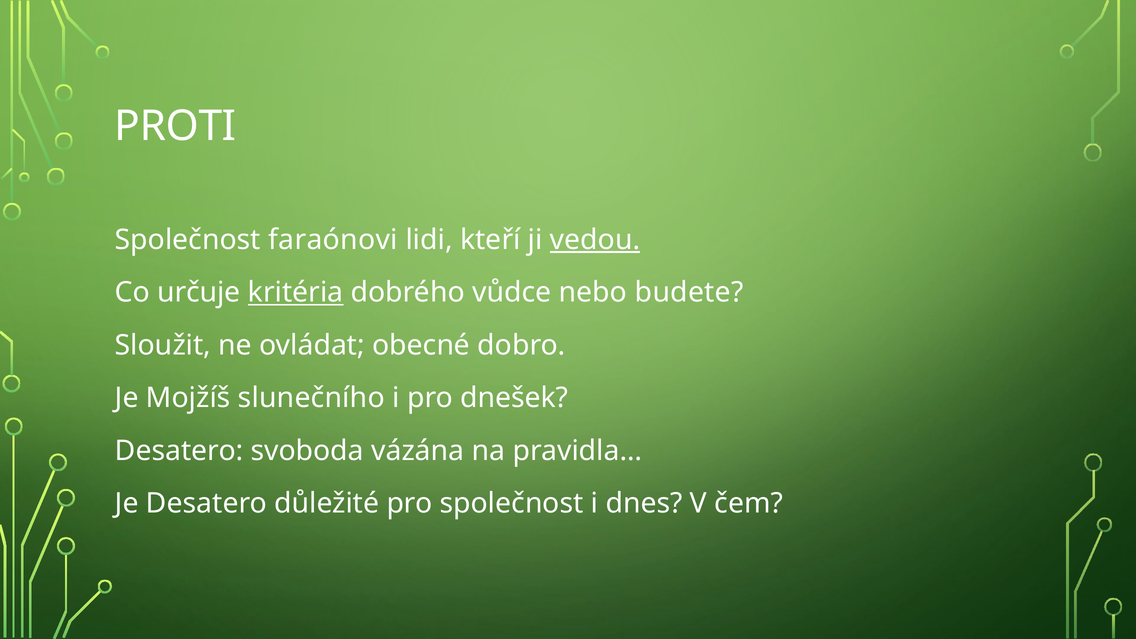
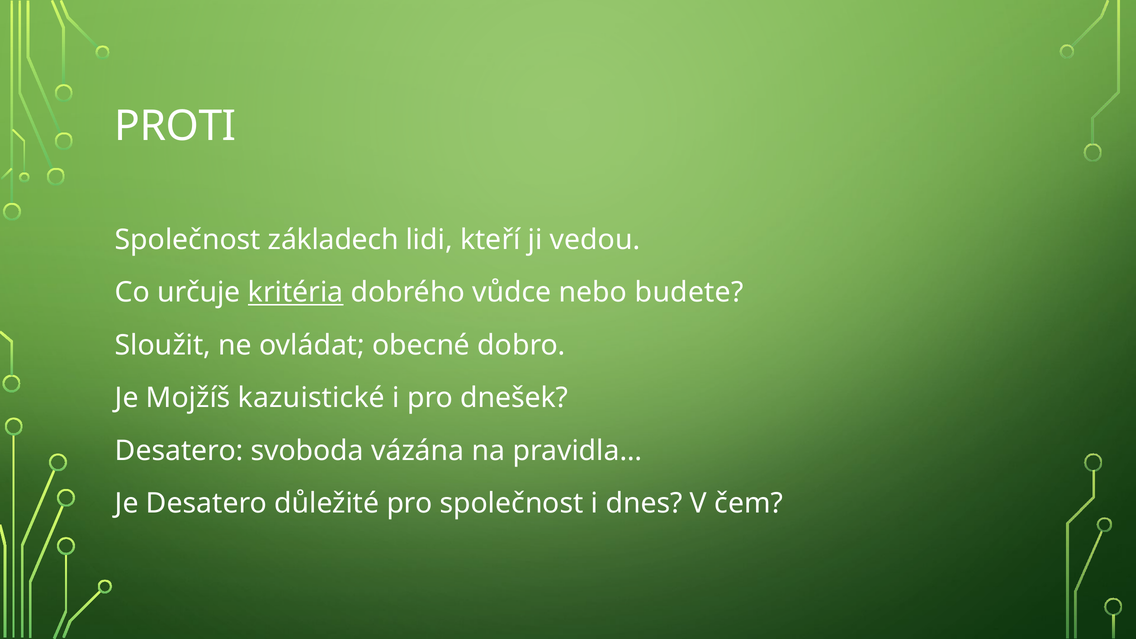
faraónovi: faraónovi -> základech (333, 240)
vedou underline: present -> none (595, 240)
slunečního: slunečního -> kazuistické (311, 398)
